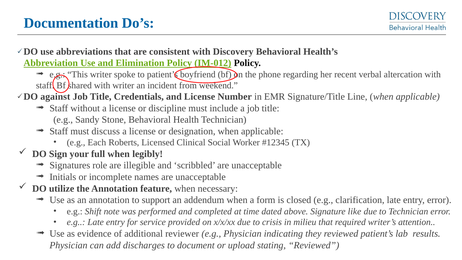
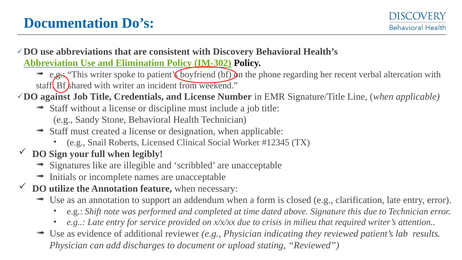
IM-012: IM-012 -> IM-302 (213, 63)
discuss: discuss -> created (106, 131)
Each: Each -> Snail (97, 142)
role: role -> like (100, 165)
Signature like: like -> this (355, 211)
